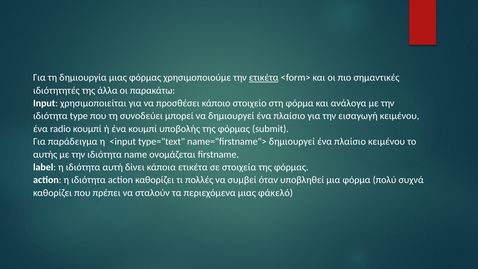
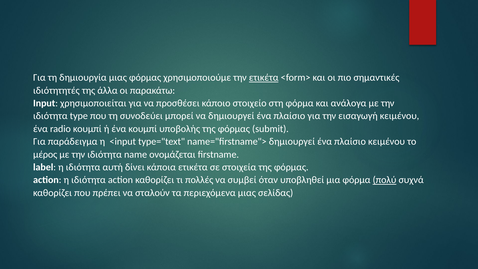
αυτής: αυτής -> μέρος (45, 154)
πολύ underline: none -> present (385, 180)
φάκελό: φάκελό -> σελίδας (276, 193)
